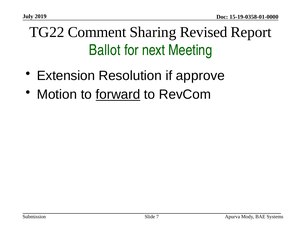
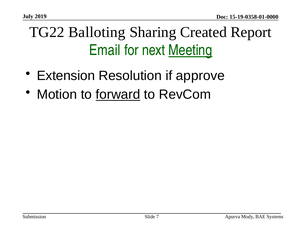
Comment: Comment -> Balloting (97, 32)
Revised: Revised -> Created (203, 32)
Ballot: Ballot -> Email (105, 50)
Meeting underline: none -> present (190, 50)
